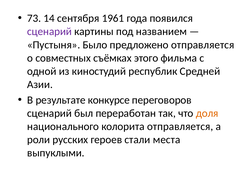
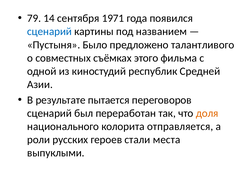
73: 73 -> 79 (34, 18)
1961: 1961 -> 1971 (113, 18)
сценарий colour: purple -> blue (50, 31)
предложено отправляется: отправляется -> талантливого (203, 45)
конкурсе: конкурсе -> пытается (109, 100)
